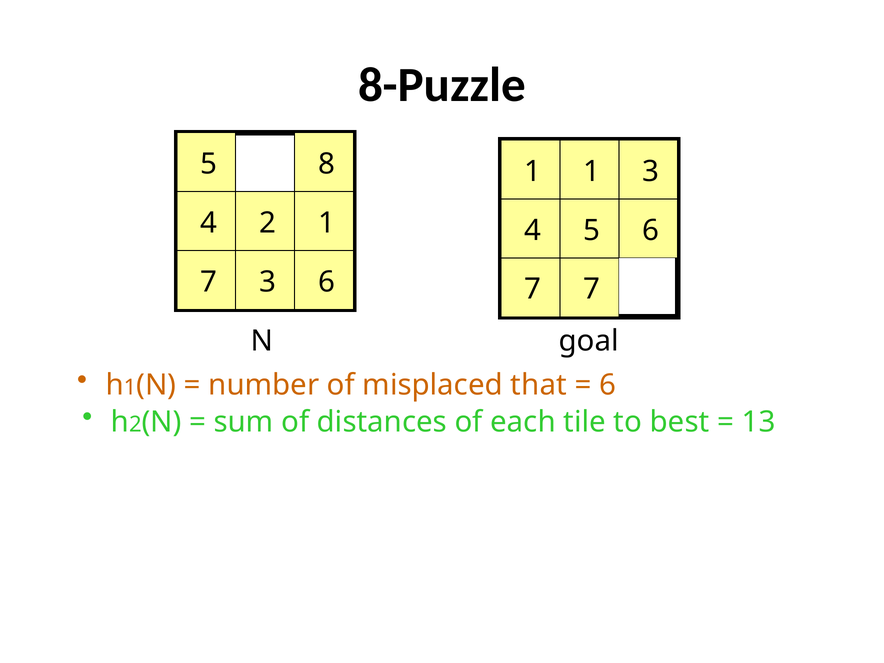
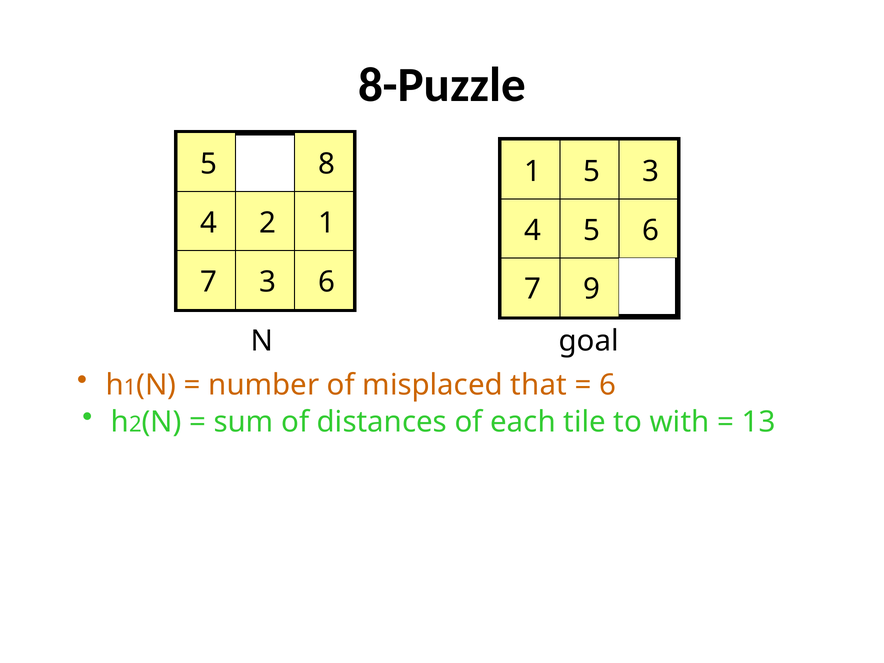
1 1: 1 -> 5 (592, 171)
7 7: 7 -> 9 (592, 289)
best: best -> with (680, 422)
